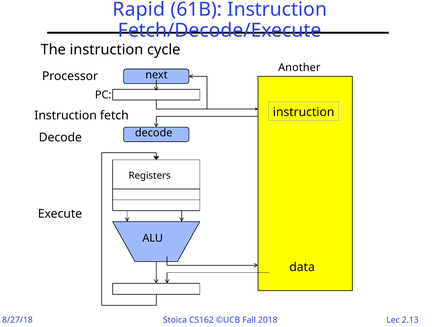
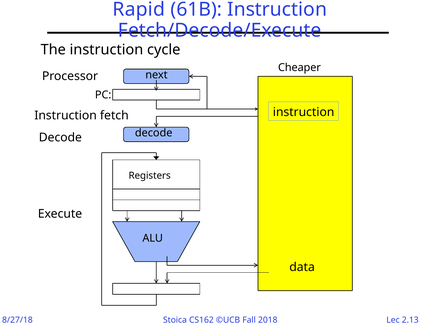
Another: Another -> Cheaper (299, 68)
